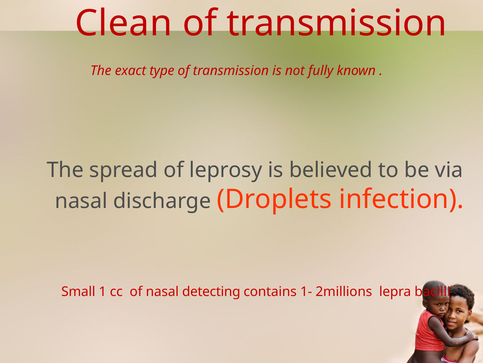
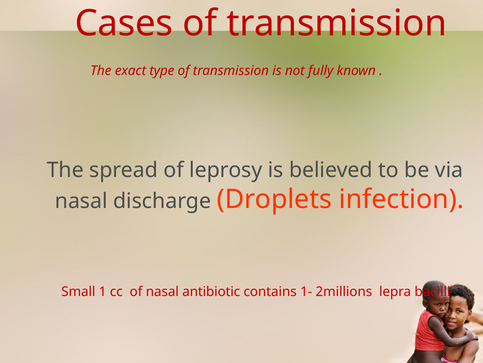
Clean: Clean -> Cases (124, 23)
detecting: detecting -> antibiotic (211, 291)
